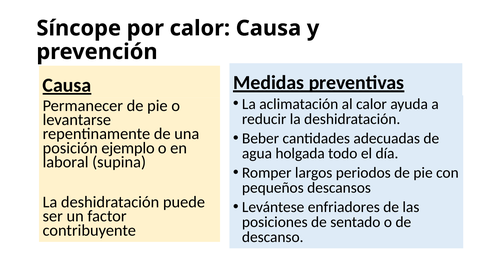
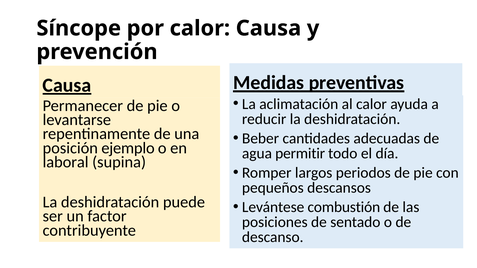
holgada: holgada -> permitir (300, 154)
enfriadores: enfriadores -> combustión (344, 207)
